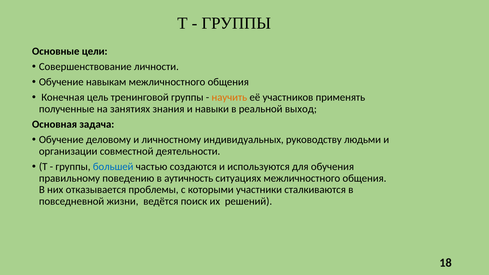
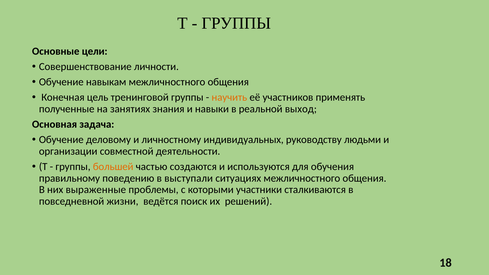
большей colour: blue -> orange (113, 167)
аутичность: аутичность -> выступали (189, 178)
отказывается: отказывается -> выраженные (96, 190)
